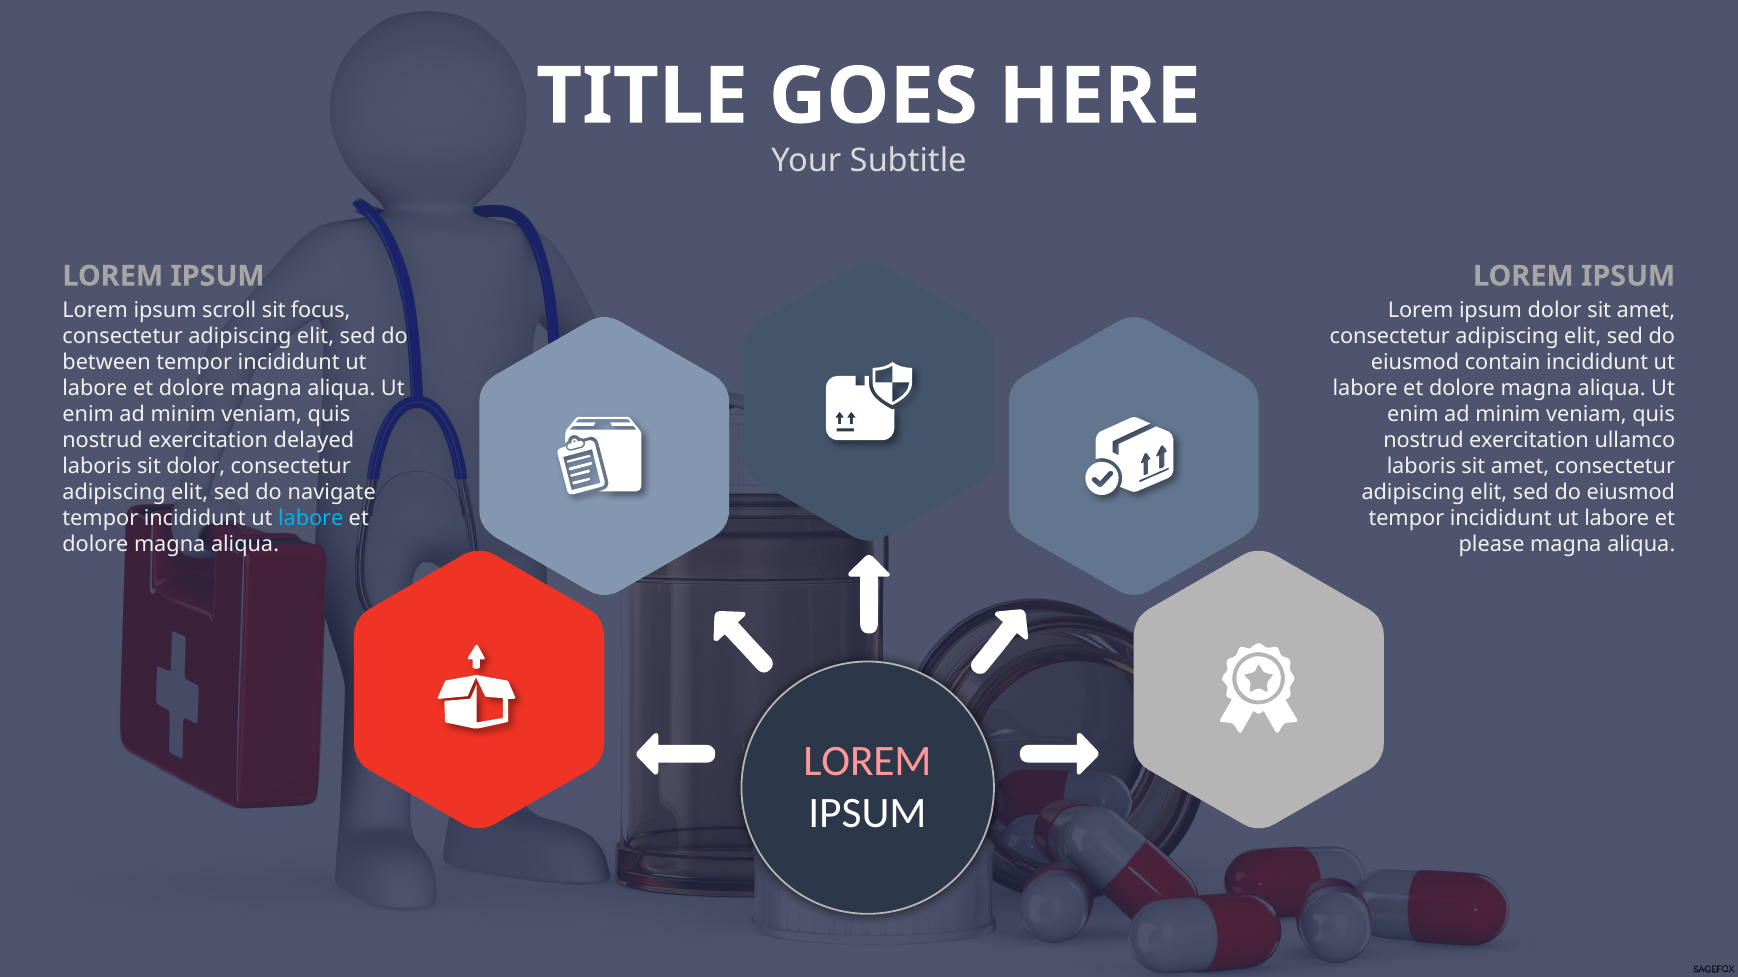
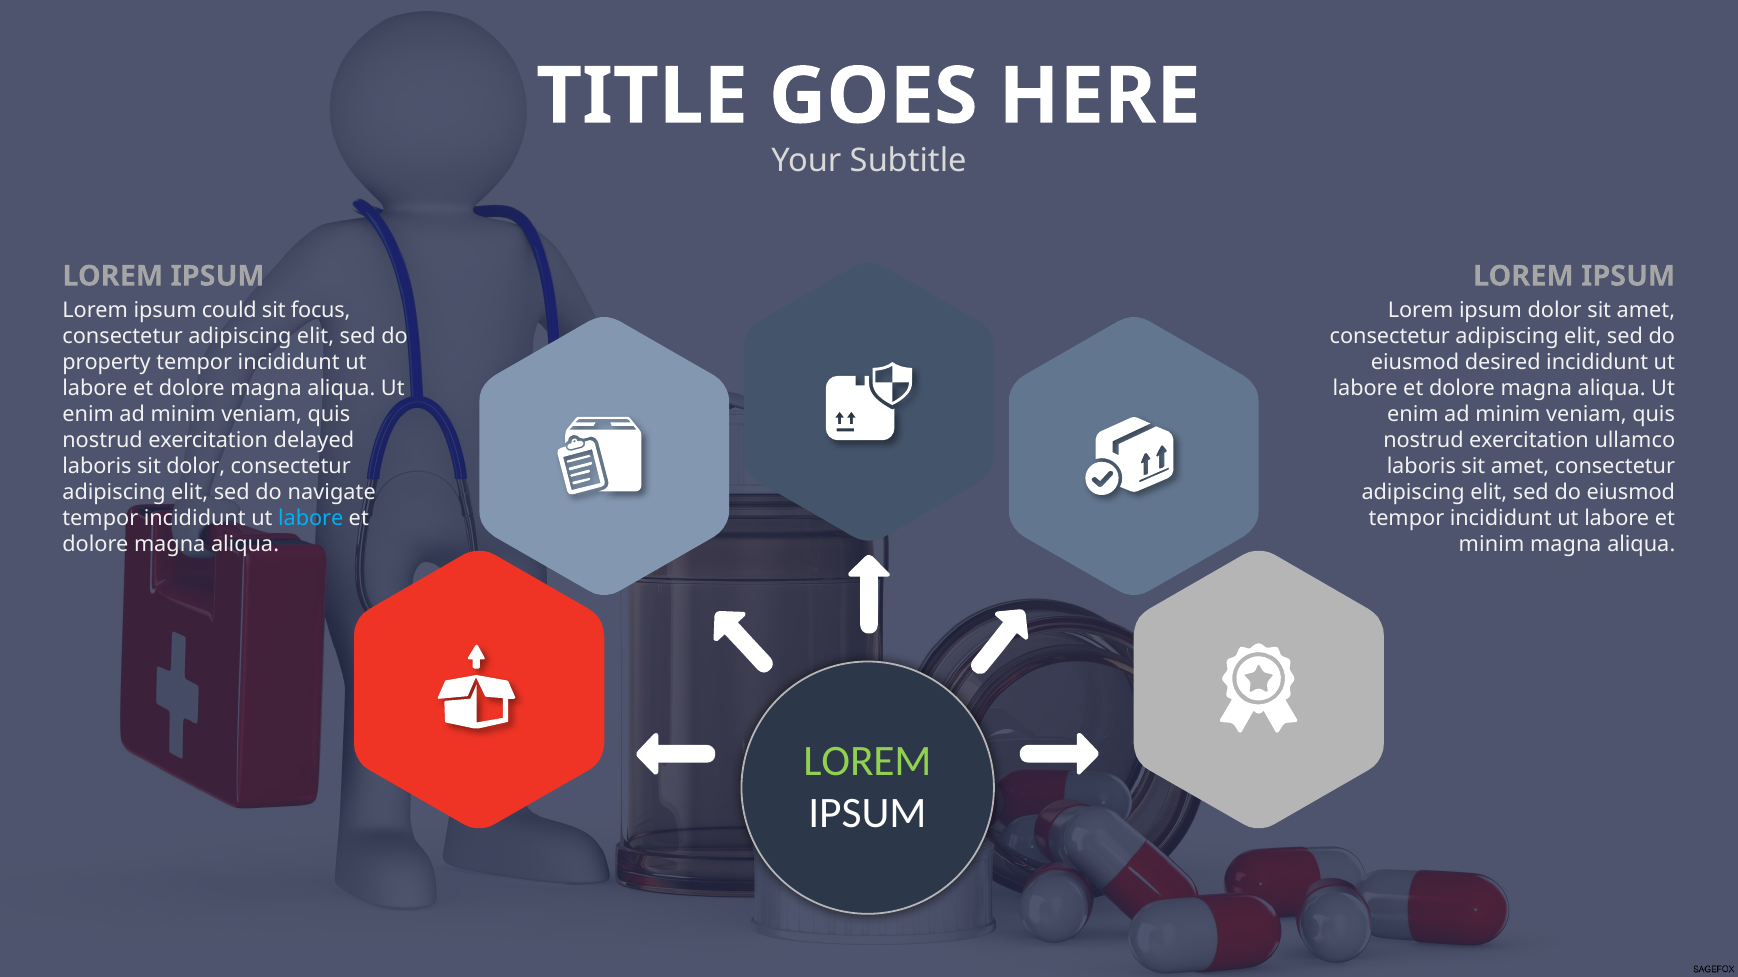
scroll: scroll -> could (229, 310)
between: between -> property (107, 363)
contain: contain -> desired (1503, 363)
please: please -> minim (1492, 545)
LOREM colour: pink -> light green (867, 762)
